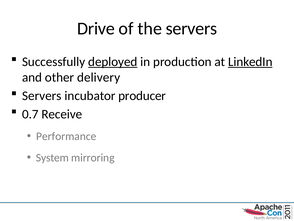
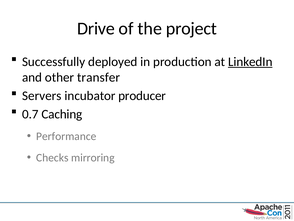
the servers: servers -> project (191, 28)
deployed underline: present -> none (113, 62)
delivery: delivery -> transfer (99, 77)
Receive: Receive -> Caching (62, 114)
System: System -> Checks (52, 157)
